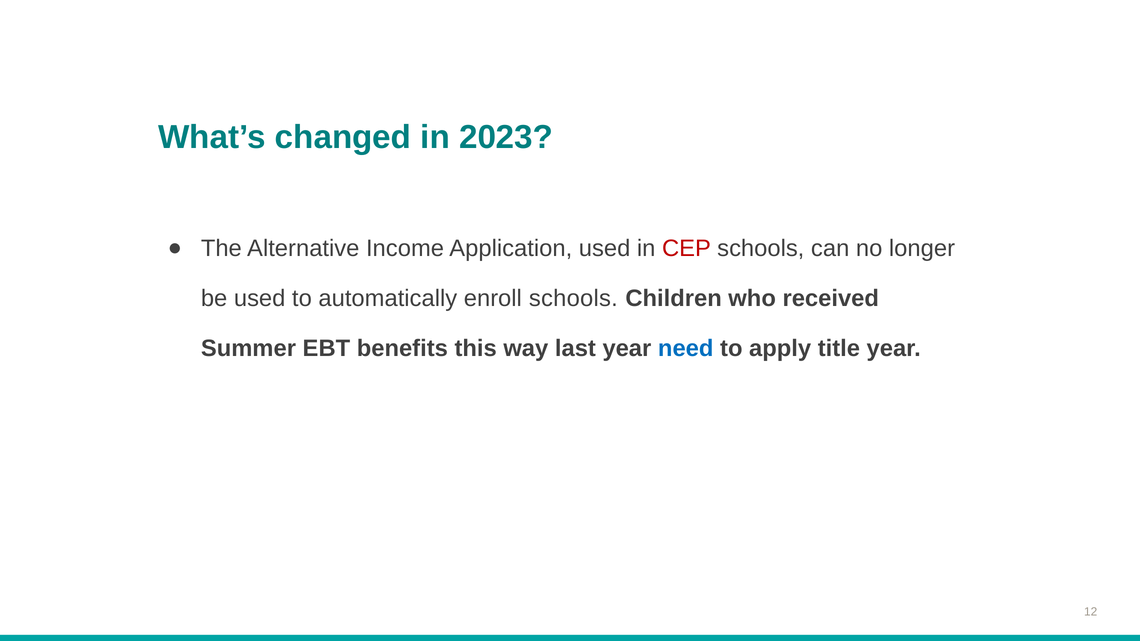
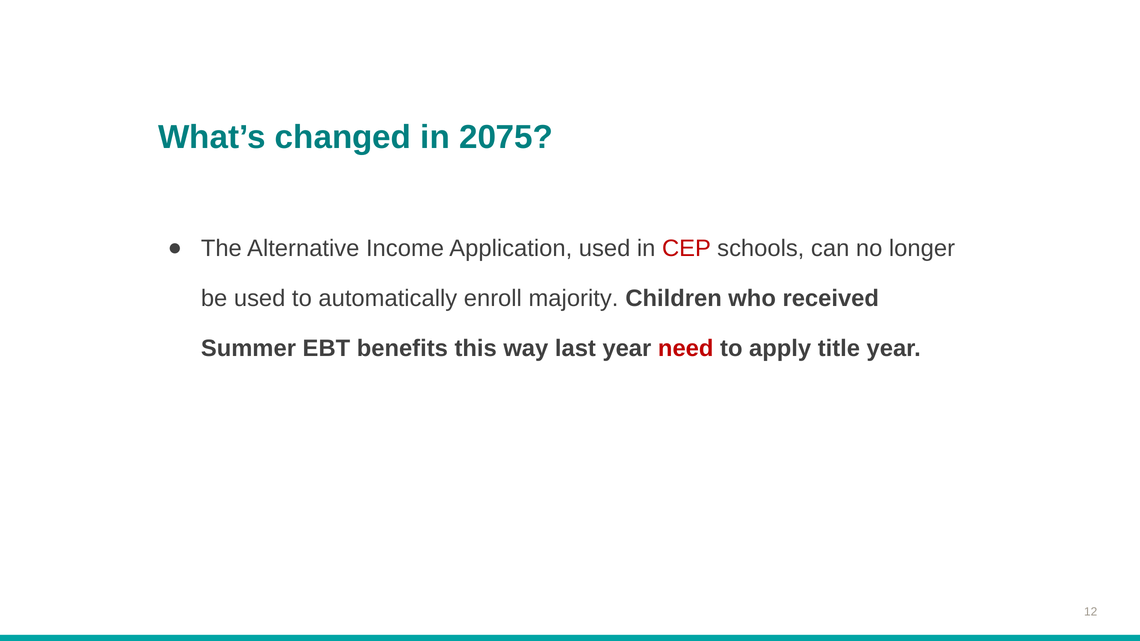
2023: 2023 -> 2075 (506, 138)
enroll schools: schools -> majority (573, 299)
need colour: blue -> red (686, 348)
